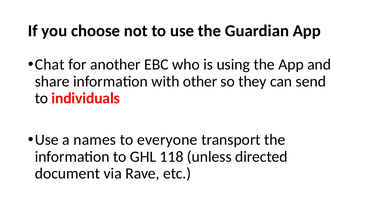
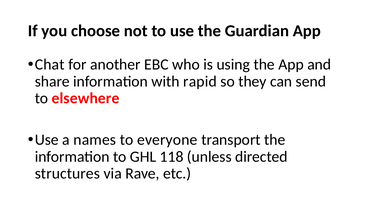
other: other -> rapid (200, 81)
individuals: individuals -> elsewhere (86, 98)
document: document -> structures (67, 173)
